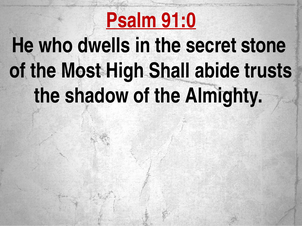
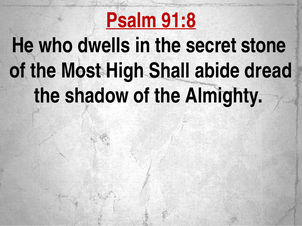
91:0: 91:0 -> 91:8 (179, 20)
trusts: trusts -> dread (268, 71)
